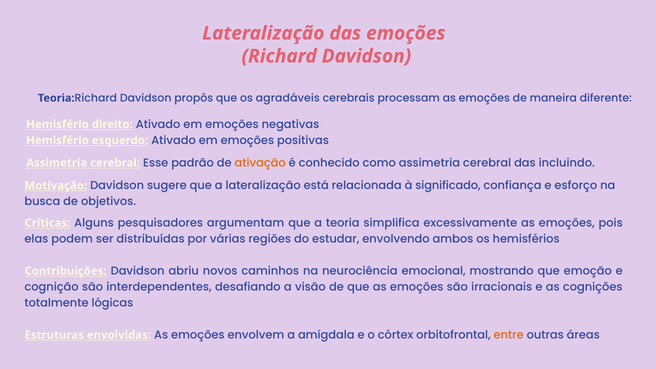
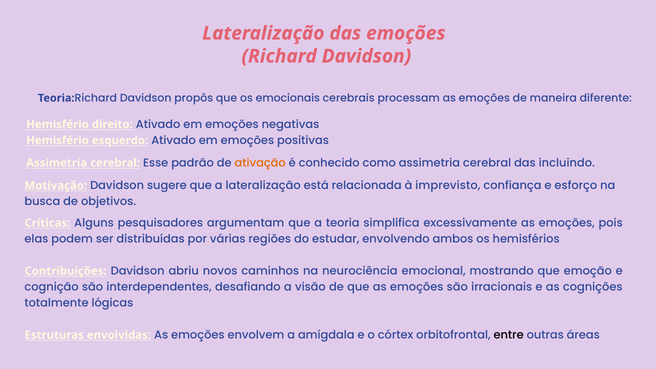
agradáveis: agradáveis -> emocionais (288, 98)
significado: significado -> imprevisto (448, 186)
entre colour: orange -> black (509, 335)
